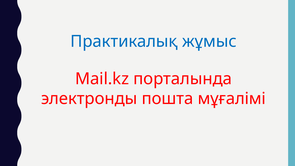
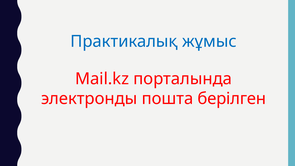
мұғалімі: мұғалімі -> берілген (232, 99)
